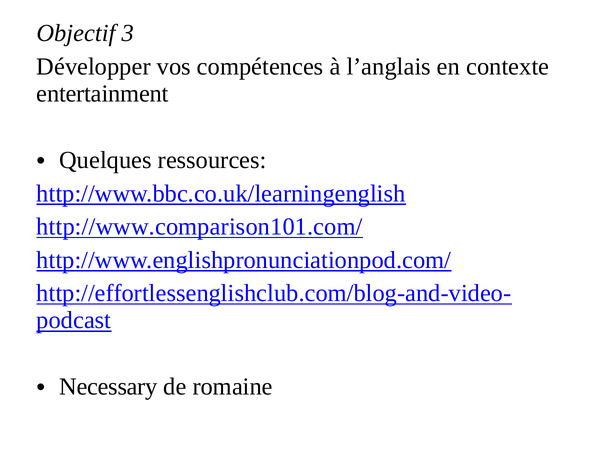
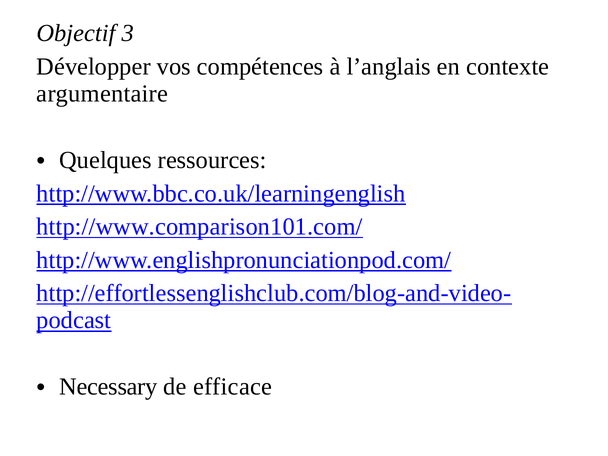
entertainment: entertainment -> argumentaire (102, 94)
romaine: romaine -> efficace (233, 387)
